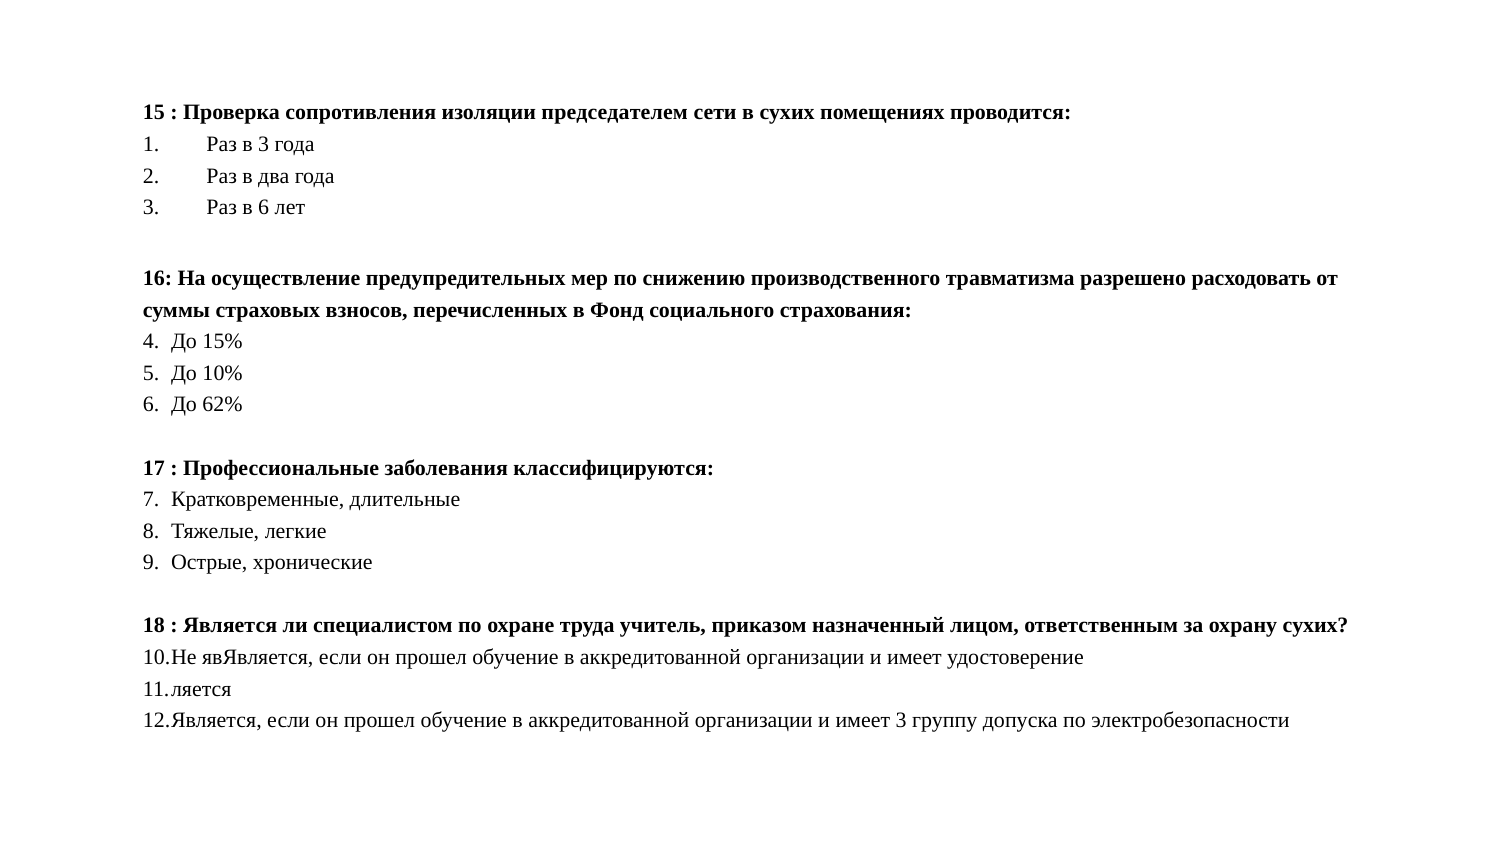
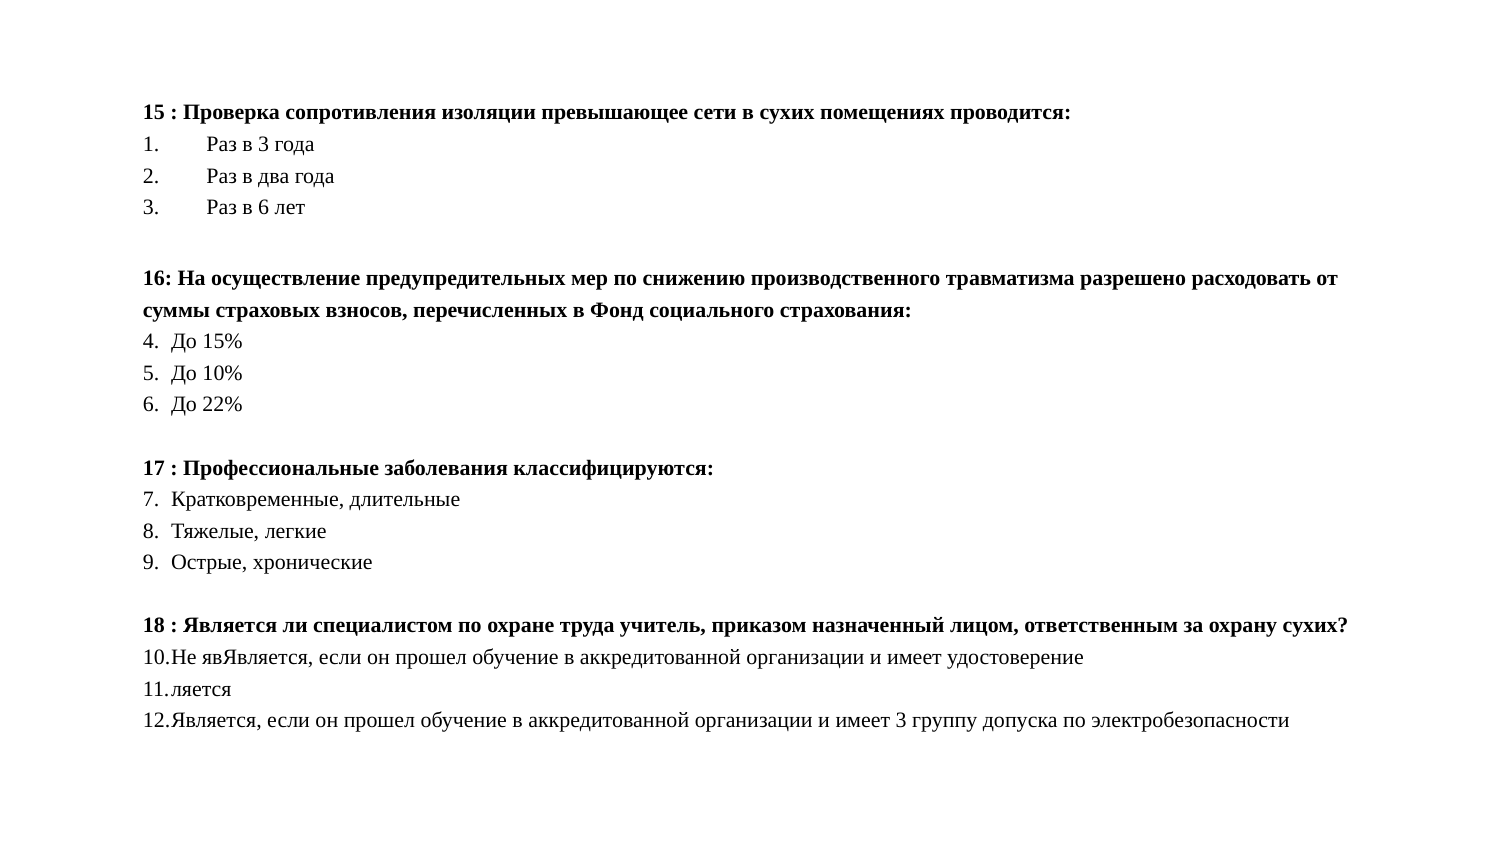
председателем: председателем -> превышающее (615, 113)
62%: 62% -> 22% (223, 405)
